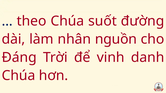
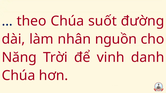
Đáng: Đáng -> Năng (19, 58)
